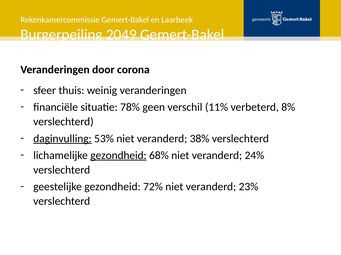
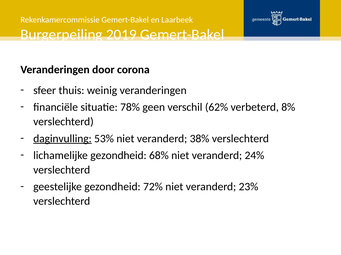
2049: 2049 -> 2019 (121, 35)
11%: 11% -> 62% (217, 107)
gezondheid underline: present -> none (118, 156)
